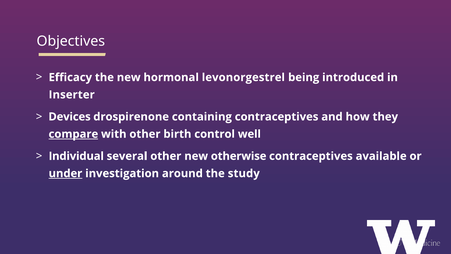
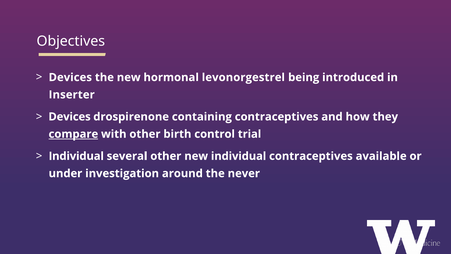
Efficacy: Efficacy -> Devices (70, 77)
well: well -> trial (249, 134)
new otherwise: otherwise -> individual (239, 156)
under underline: present -> none (65, 173)
study: study -> never (244, 173)
